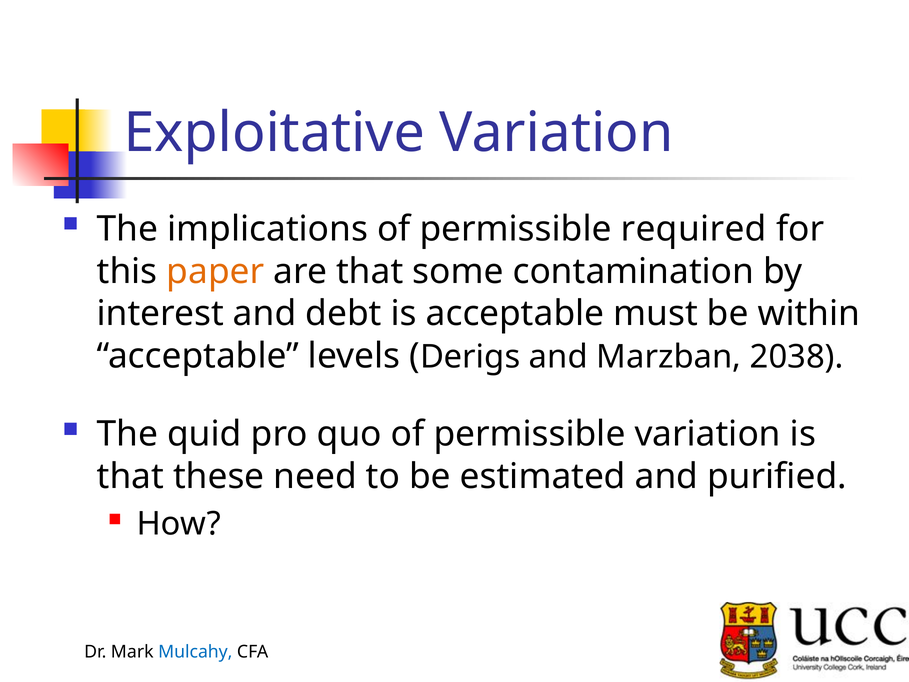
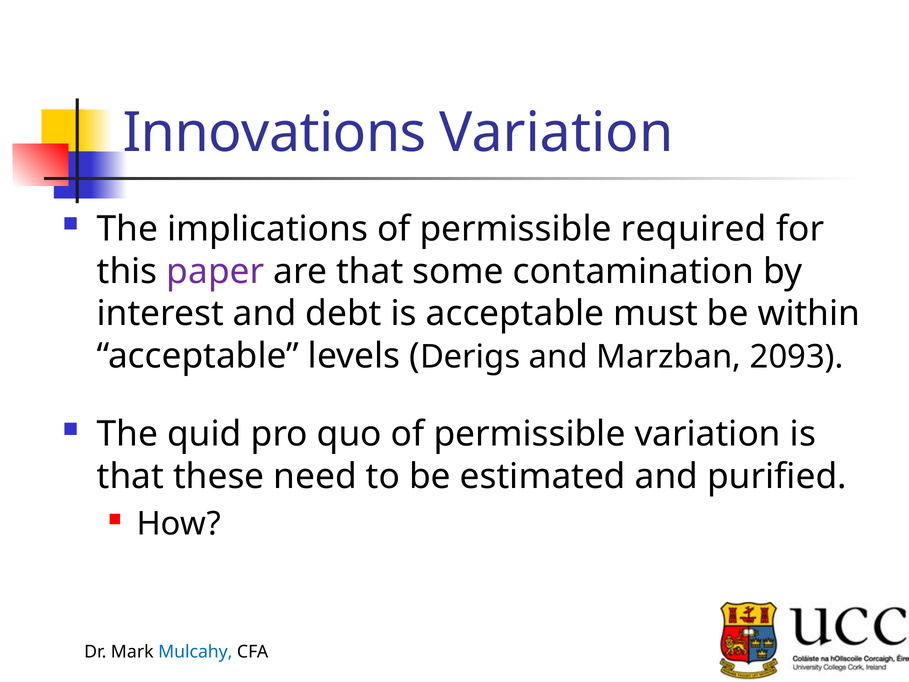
Exploitative: Exploitative -> Innovations (274, 133)
paper colour: orange -> purple (215, 271)
2038: 2038 -> 2093 (797, 357)
